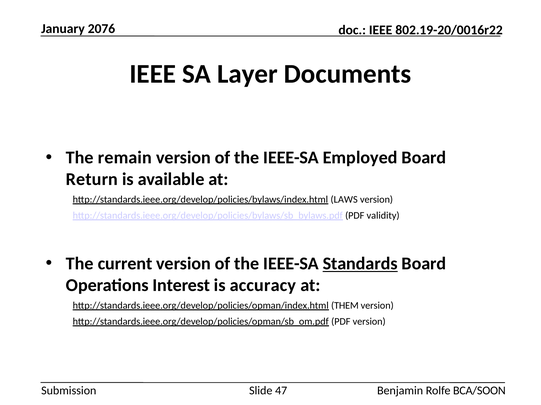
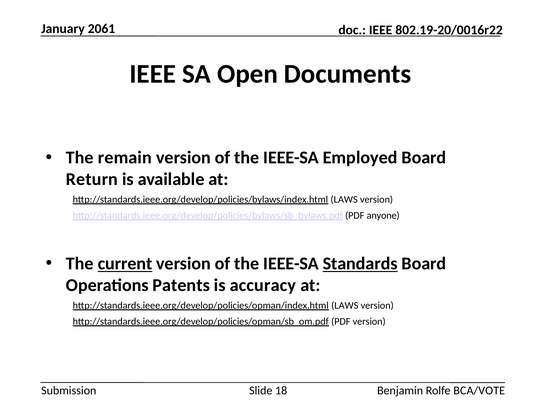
2076: 2076 -> 2061 (101, 29)
Layer: Layer -> Open (248, 74)
validity: validity -> anyone (383, 216)
current underline: none -> present (125, 264)
Interest: Interest -> Patents (181, 286)
http://standards.ieee.org/develop/policies/opman/index.html THEM: THEM -> LAWS (345, 306)
47: 47 -> 18 (281, 391)
BCA/SOON: BCA/SOON -> BCA/VOTE (479, 391)
